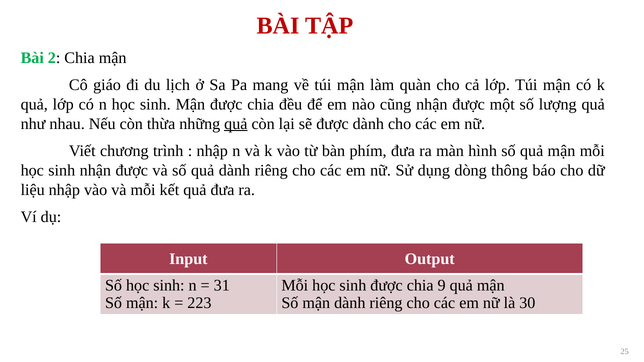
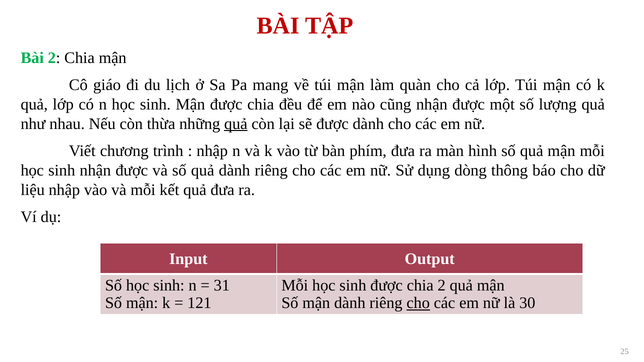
chia 9: 9 -> 2 (442, 286)
223: 223 -> 121 (199, 303)
cho underline: none -> present (418, 303)
